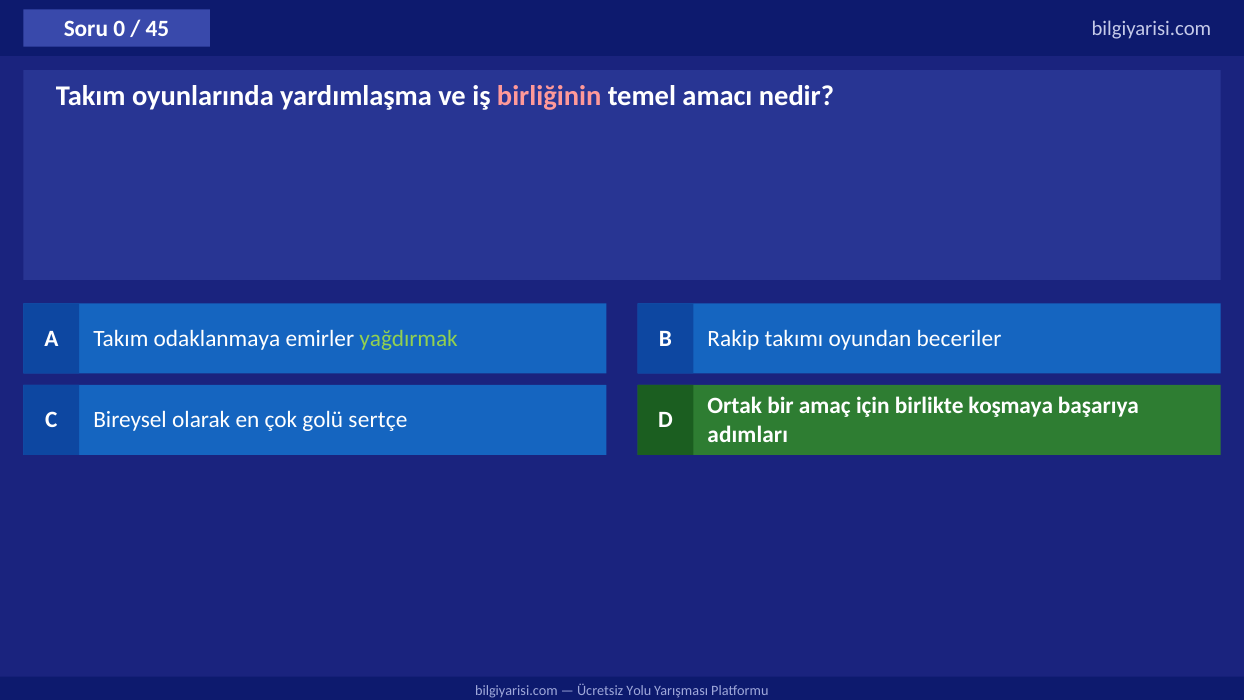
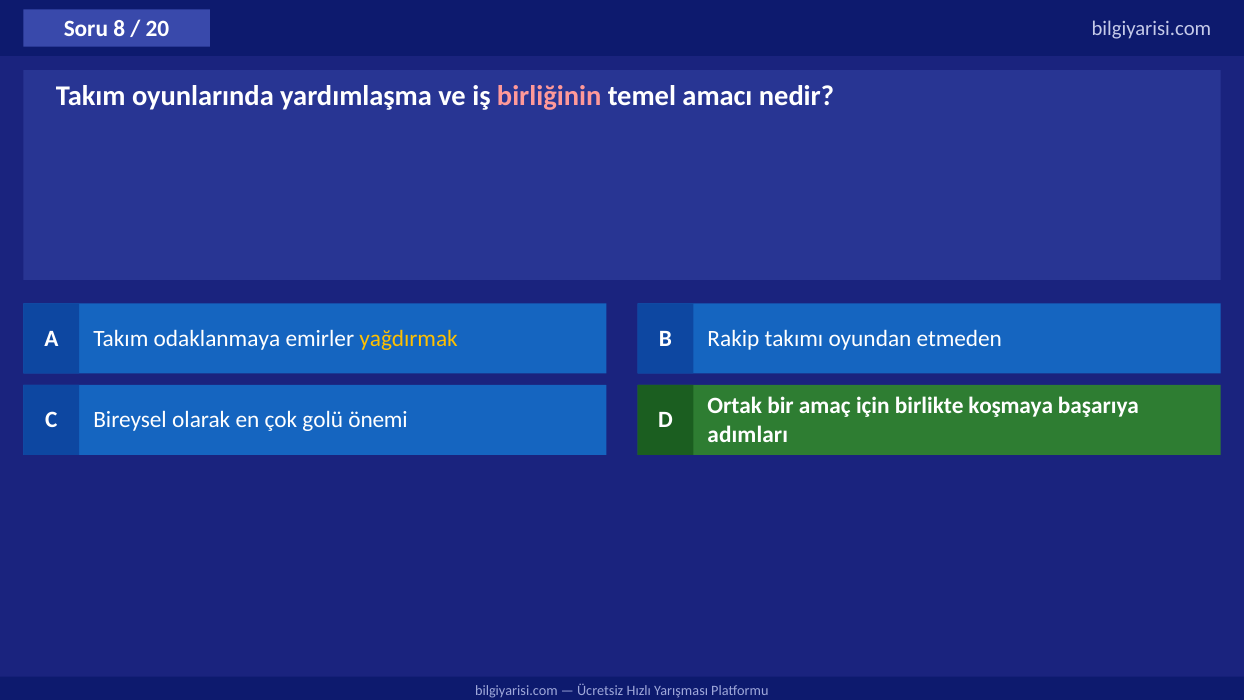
0: 0 -> 8 (119, 28)
45: 45 -> 20 (157, 28)
yağdırmak colour: light green -> yellow (409, 339)
beceriler: beceriler -> etmeden (959, 339)
sertçe: sertçe -> önemi (378, 420)
Yolu: Yolu -> Hızlı (639, 690)
